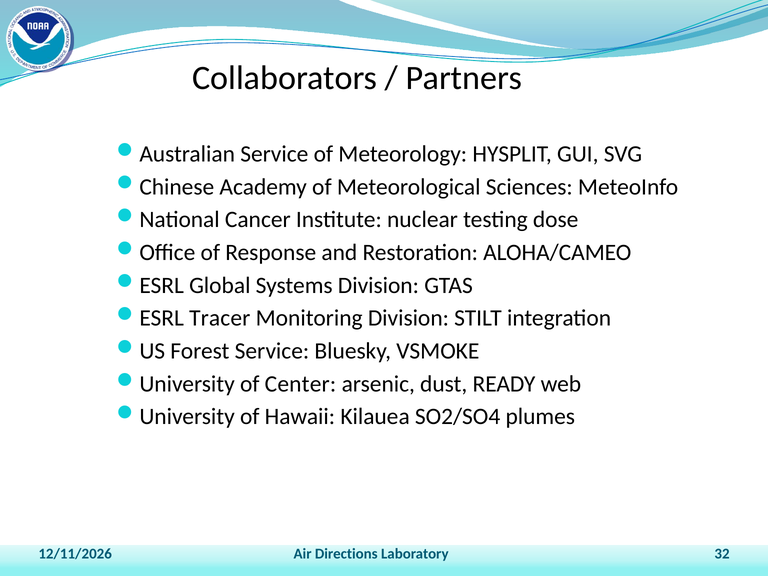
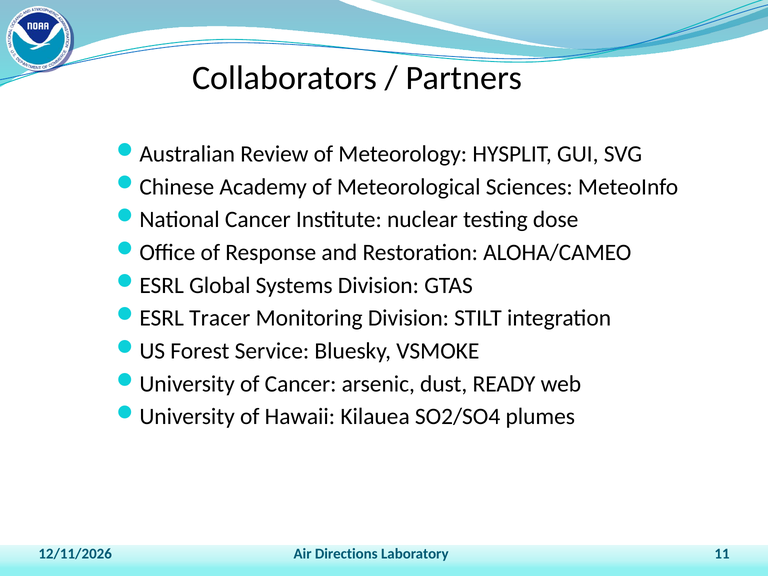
Australian Service: Service -> Review (274, 154)
of Center: Center -> Cancer (301, 384)
32: 32 -> 11 (722, 554)
